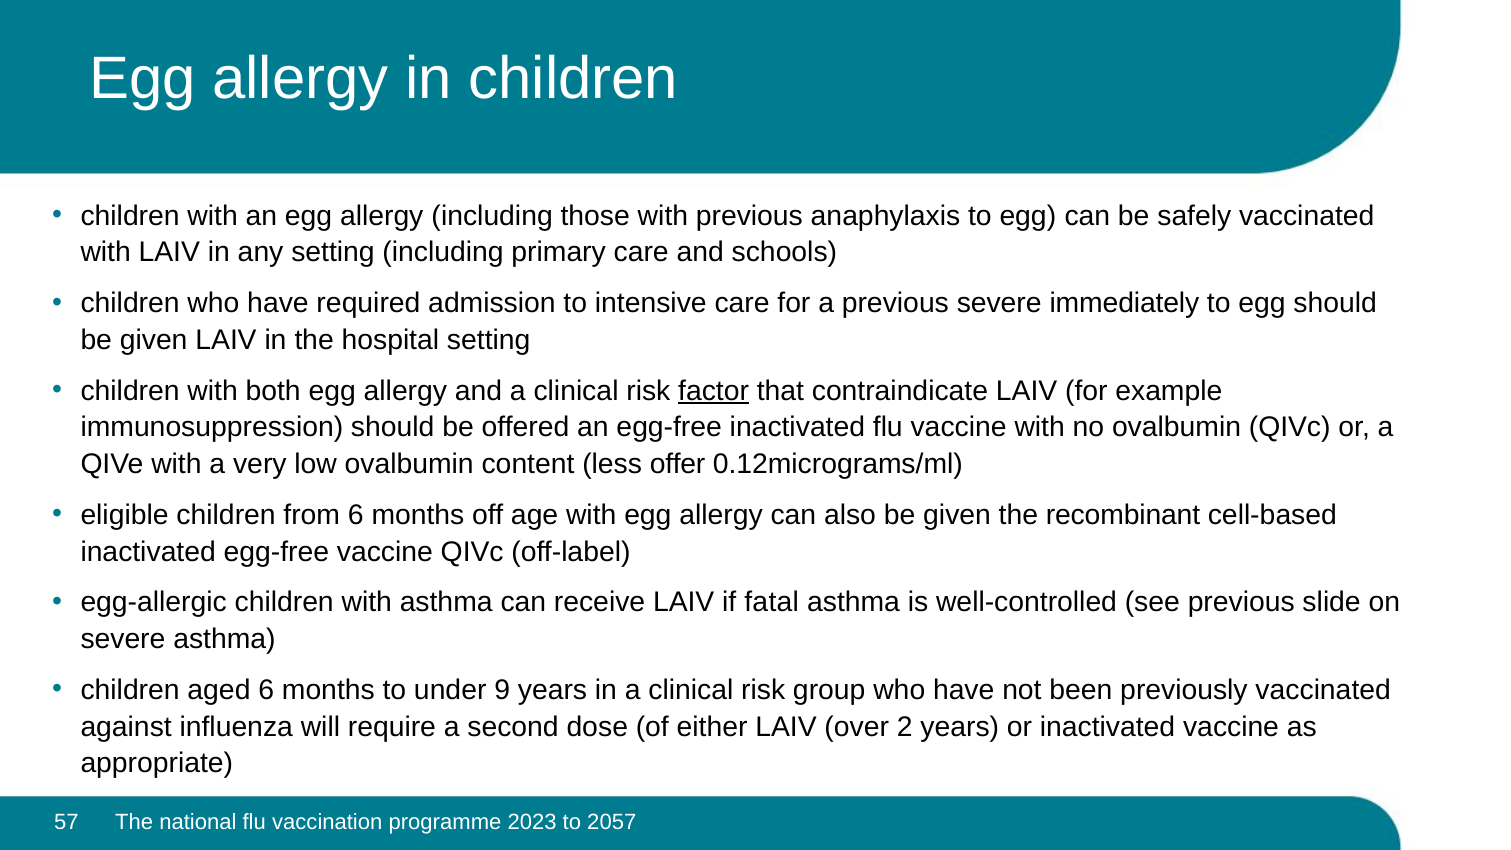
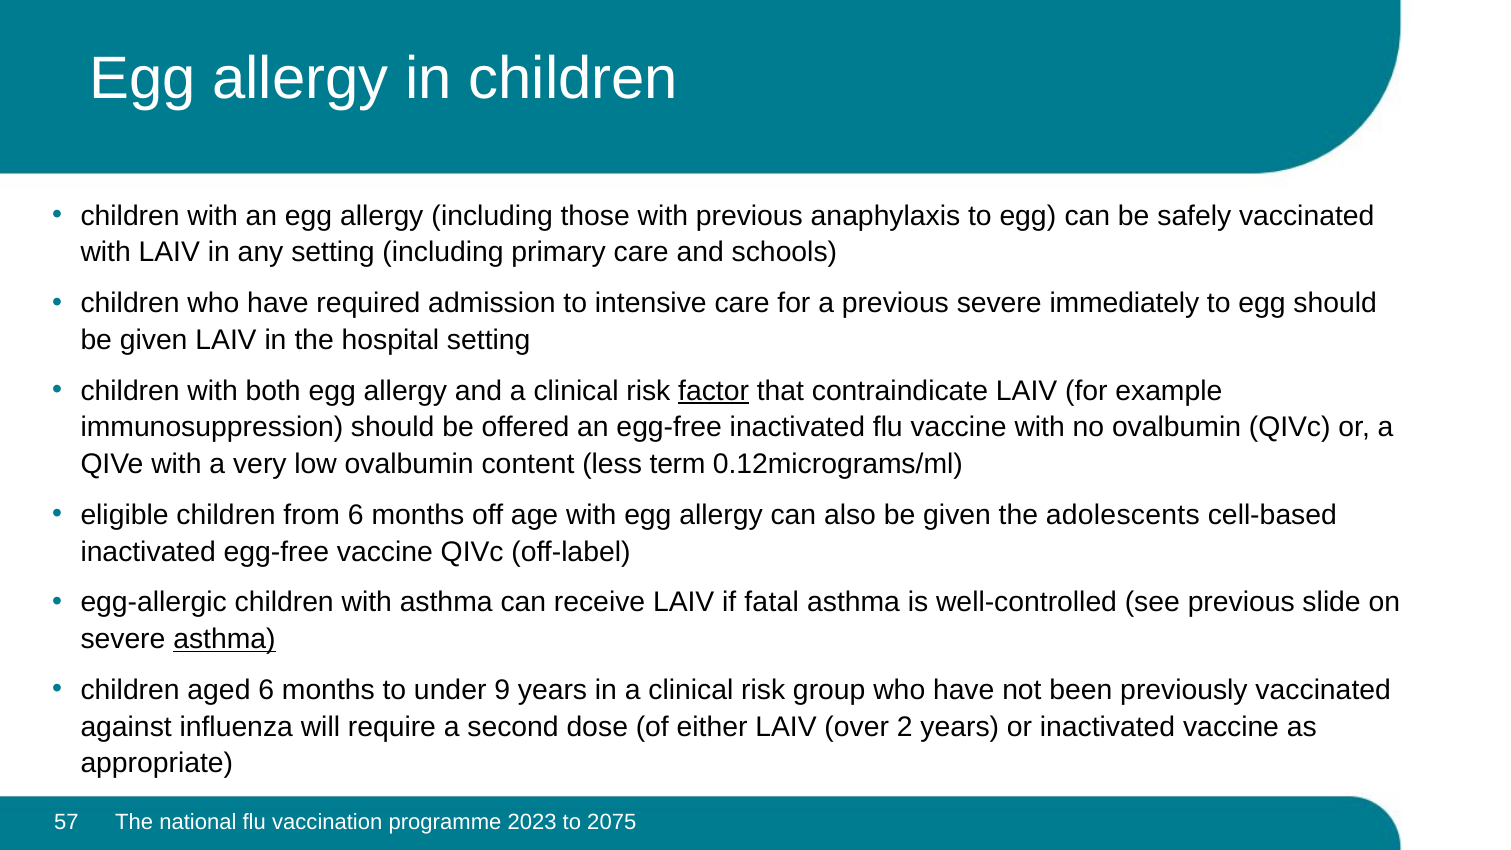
offer: offer -> term (678, 464)
recombinant: recombinant -> adolescents (1123, 515)
asthma underline: none -> present (224, 639)
2057: 2057 -> 2075 (612, 822)
